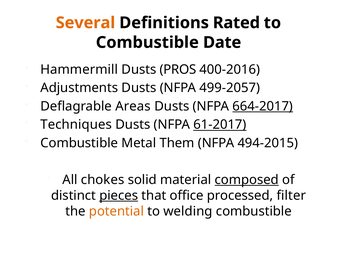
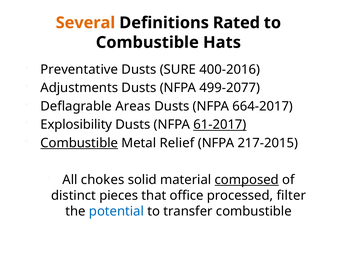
Date: Date -> Hats (222, 42)
Hammermill: Hammermill -> Preventative (79, 69)
PROS: PROS -> SURE (178, 69)
499-2057: 499-2057 -> 499-2077 (230, 88)
664-2017 underline: present -> none (263, 106)
Techniques: Techniques -> Explosibility (76, 125)
Combustible underline: none -> present (79, 143)
Them: Them -> Relief (177, 143)
494-2015: 494-2015 -> 217-2015 (268, 143)
pieces underline: present -> none (119, 195)
potential colour: orange -> blue (116, 211)
welding: welding -> transfer (188, 211)
